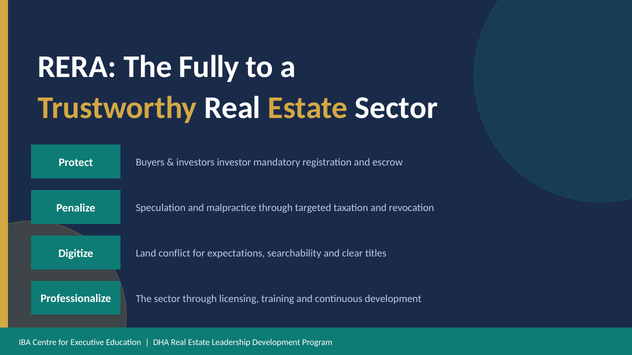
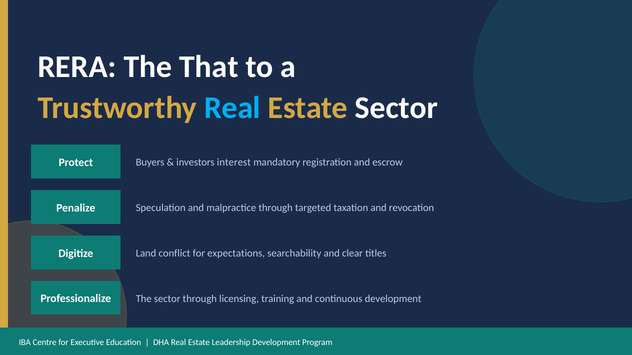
Fully: Fully -> That (209, 67)
Real colour: white -> light blue (232, 108)
investor: investor -> interest (234, 163)
